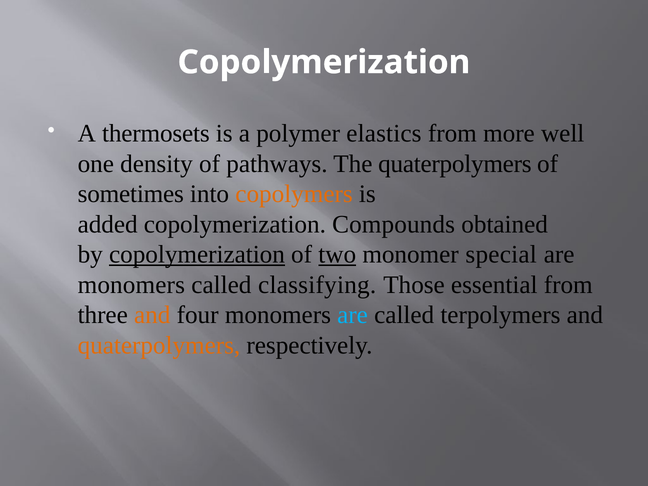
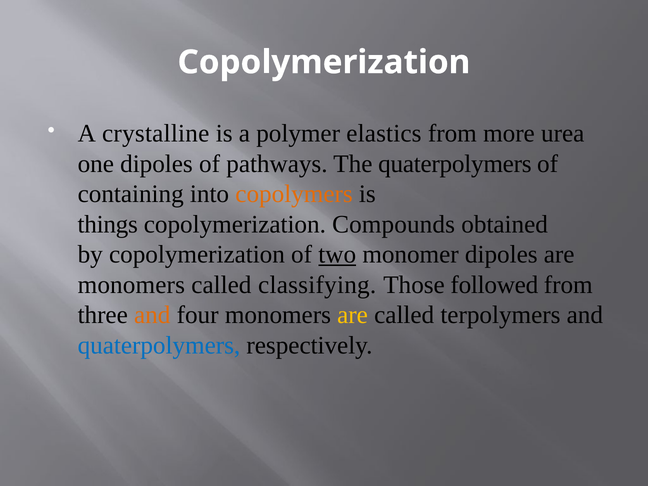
thermosets: thermosets -> crystalline (156, 133)
well: well -> urea (563, 133)
one density: density -> dipoles (156, 164)
sometimes: sometimes -> containing (131, 194)
added: added -> things (108, 224)
copolymerization underline: present -> none (197, 255)
monomer special: special -> dipoles (501, 255)
essential: essential -> followed (494, 285)
are colour: light blue -> yellow (353, 315)
quaterpolymers colour: orange -> blue (159, 345)
